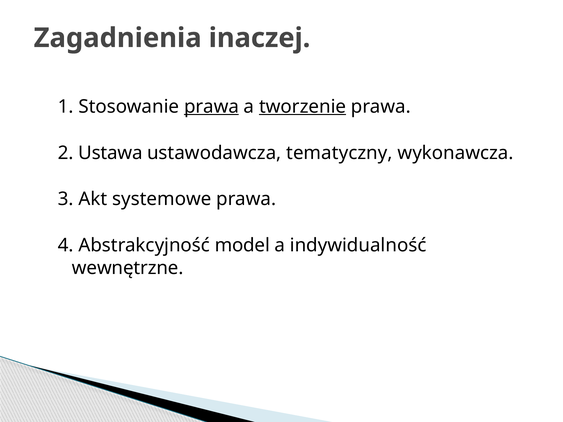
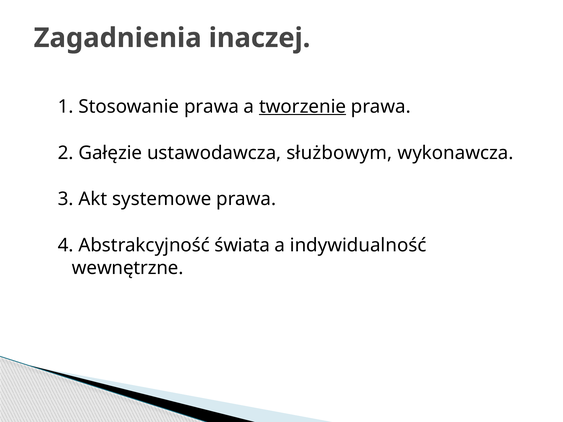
prawa underline: present -> none (211, 107)
Ustawa: Ustawa -> Gałęzie (110, 153)
tematyczny: tematyczny -> służbowym (339, 153)
model: model -> świata (242, 246)
